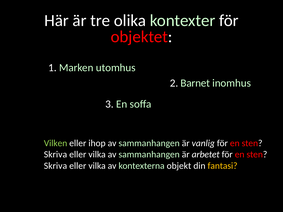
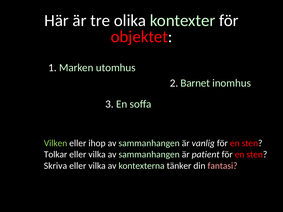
Skriva: Skriva -> Tolkar (56, 155)
arbetet: arbetet -> patient (206, 155)
objekt: objekt -> tänker (179, 166)
fantasi colour: yellow -> pink (223, 166)
